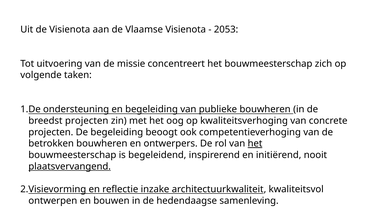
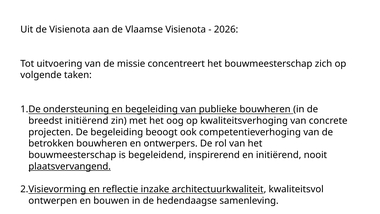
2053: 2053 -> 2026 (226, 29)
breedst projecten: projecten -> initiërend (87, 121)
het underline: present -> none (255, 143)
